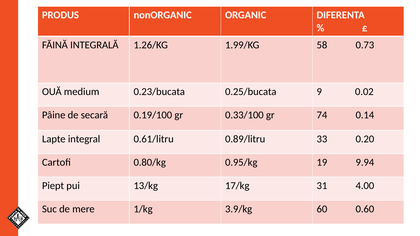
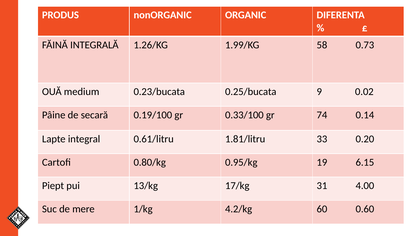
0.89/litru: 0.89/litru -> 1.81/litru (245, 139)
9.94: 9.94 -> 6.15 (365, 162)
3.9/kg: 3.9/kg -> 4.2/kg (239, 209)
